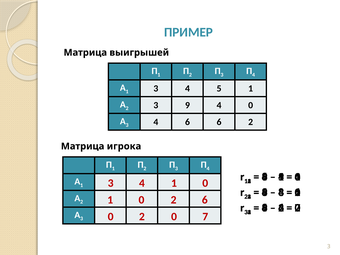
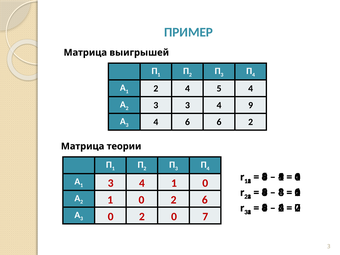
3: 3 -> 2 (156, 88)
5 1: 1 -> 4 (251, 88)
3 9: 9 -> 3 (187, 105)
0: 0 -> 9 (251, 105)
игрока: игрока -> теории (124, 146)
